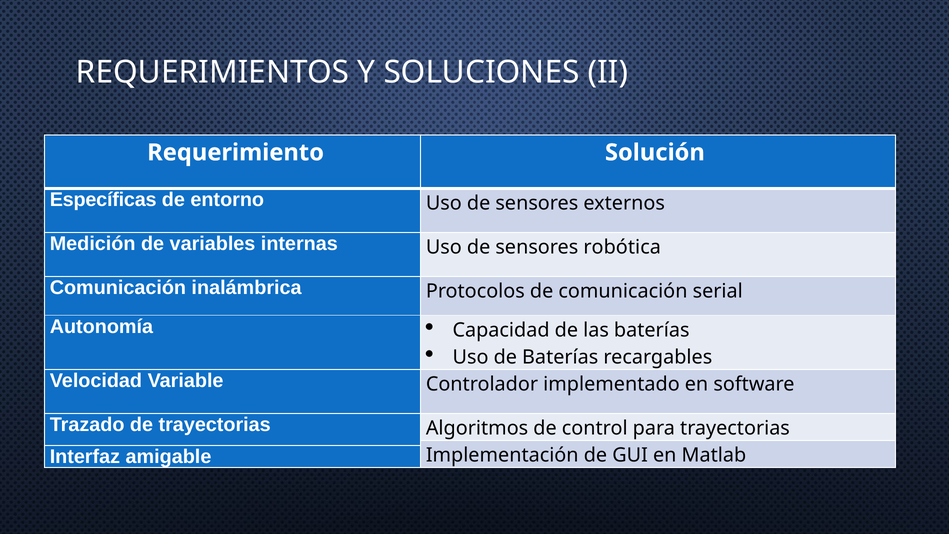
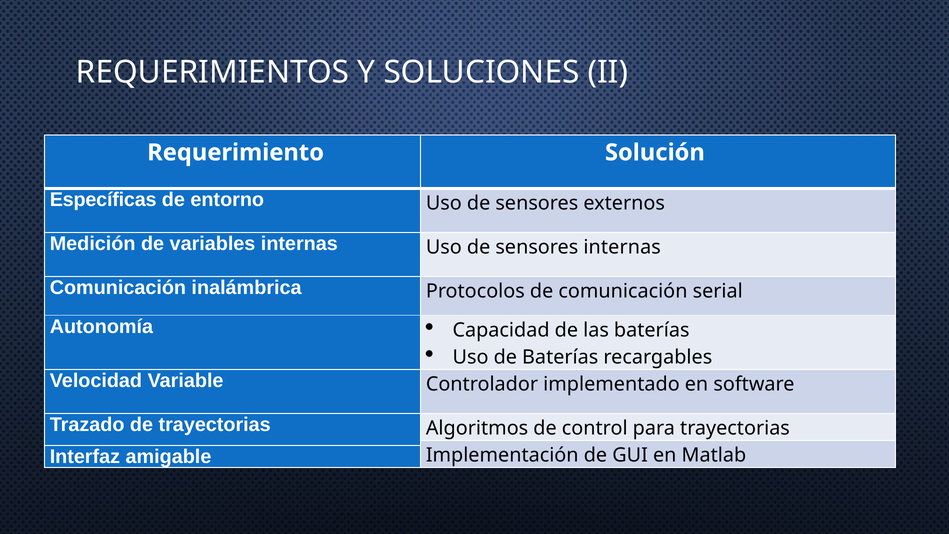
sensores robótica: robótica -> internas (622, 247)
